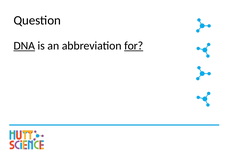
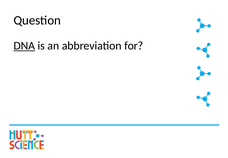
for underline: present -> none (134, 46)
